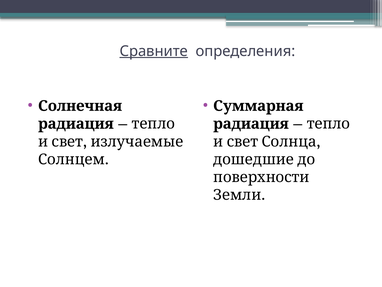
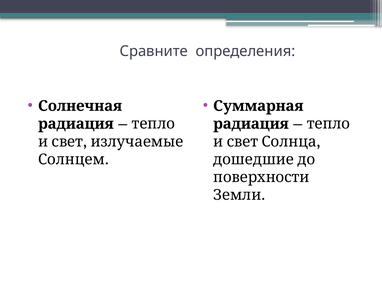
Сравните underline: present -> none (154, 51)
